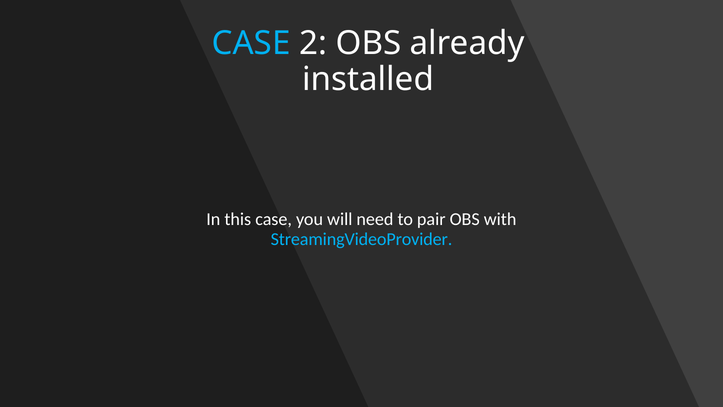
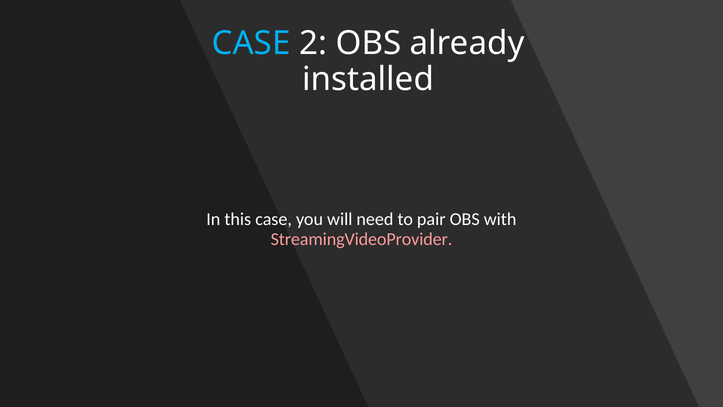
StreamingVideoProvider colour: light blue -> pink (362, 239)
